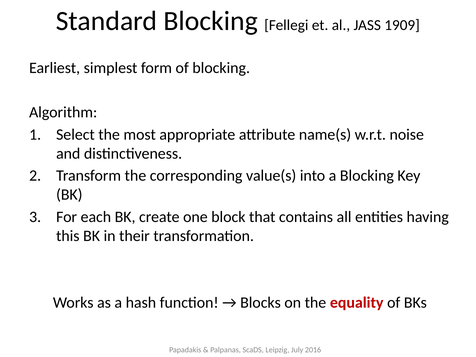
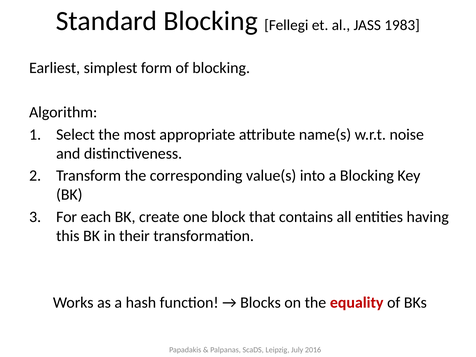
1909: 1909 -> 1983 (402, 25)
